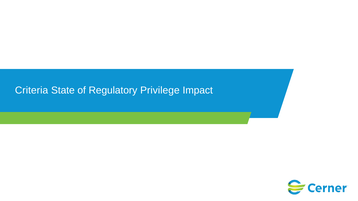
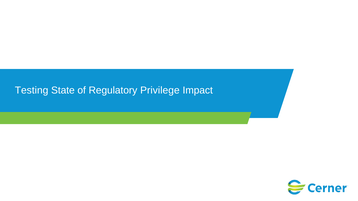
Criteria: Criteria -> Testing (32, 91)
